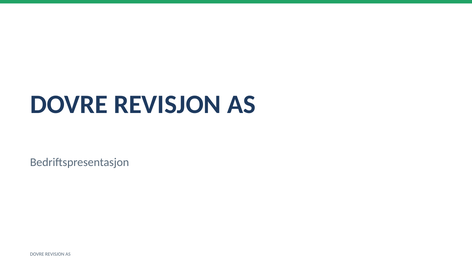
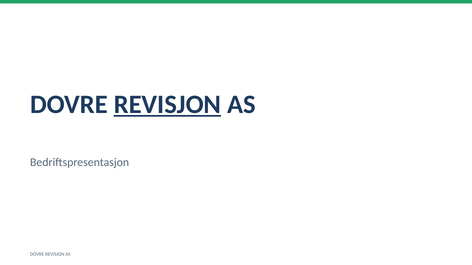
REVISJON underline: none -> present (167, 105)
